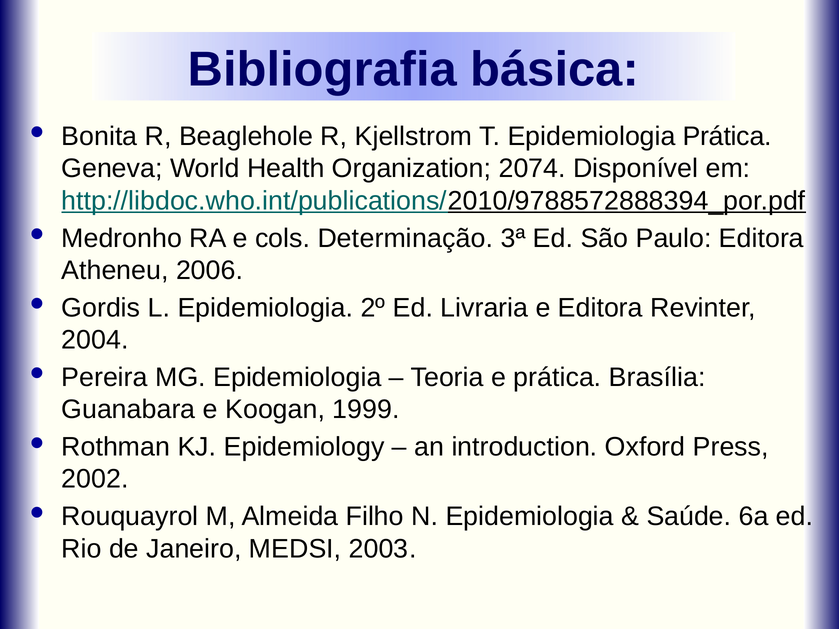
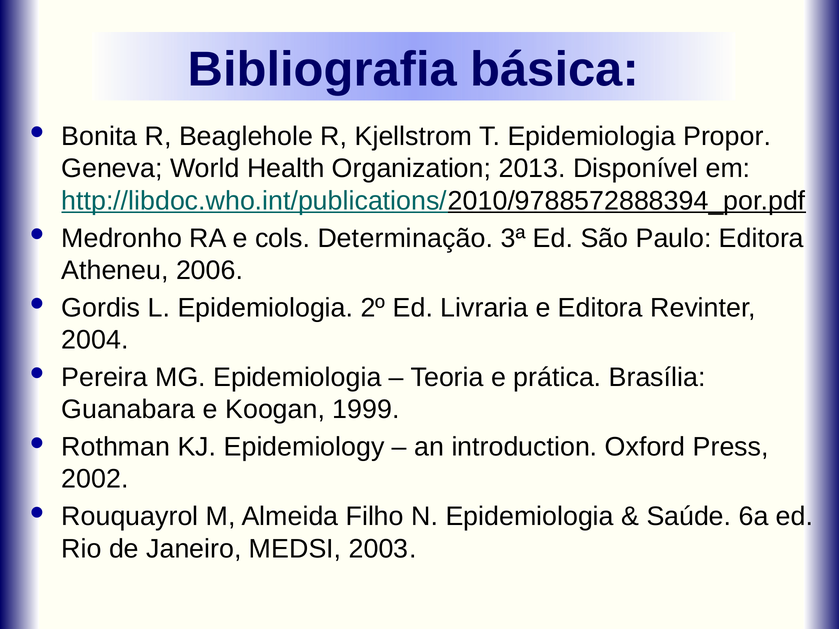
Epidemiologia Prática: Prática -> Propor (727, 136)
2074: 2074 -> 2013 (532, 169)
